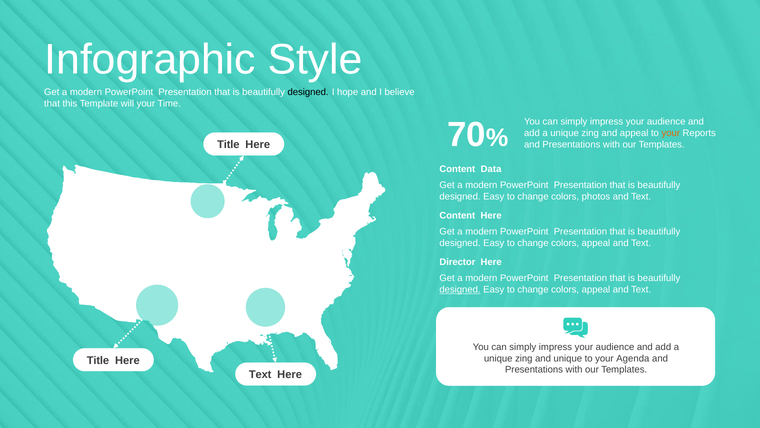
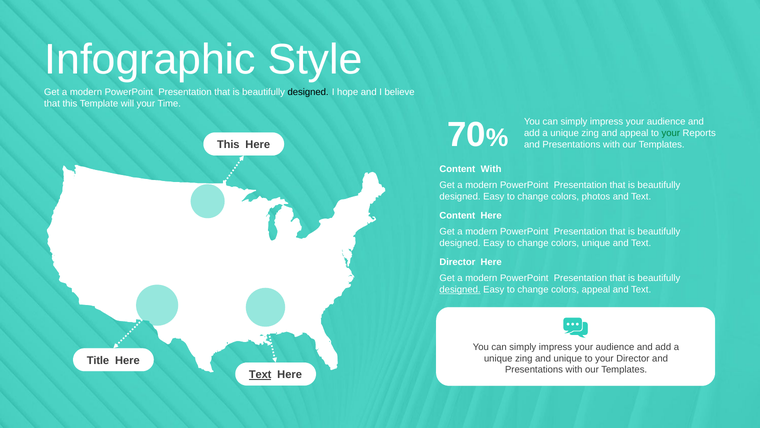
your colour: orange -> green (671, 133)
Title: Title -> This (228, 145)
Content Data: Data -> With (491, 169)
appeal: appeal -> unique (596, 243)
your Agenda: Agenda -> Director (633, 358)
Text underline: none -> present (260, 374)
